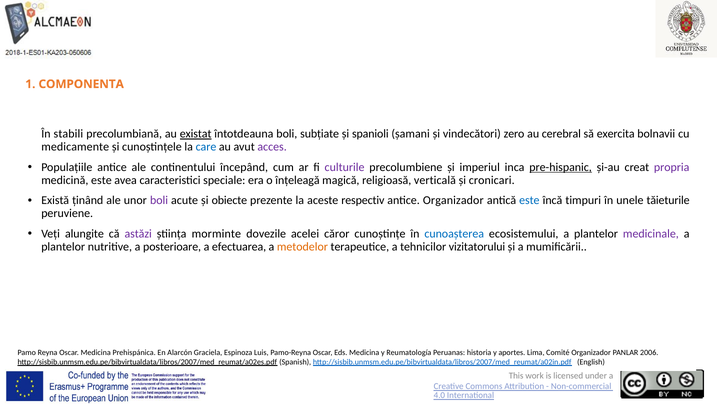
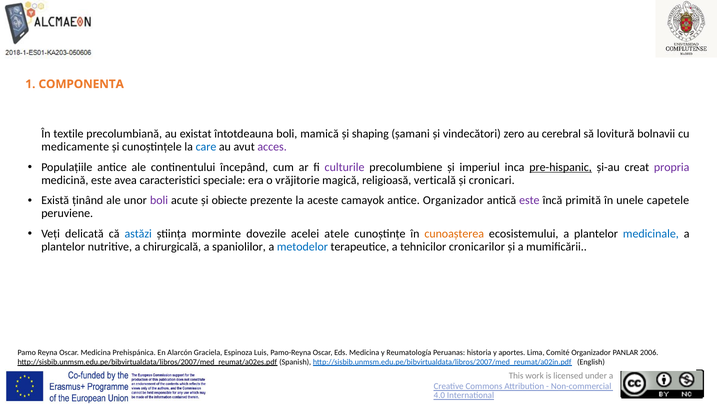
stabili: stabili -> textile (68, 134)
existat underline: present -> none (196, 134)
subțiate: subțiate -> mamică (320, 134)
spanioli: spanioli -> shaping (370, 134)
exercita: exercita -> lovitură (616, 134)
înțeleagă: înțeleagă -> vrăjitorie (297, 180)
respectiv: respectiv -> camayok (363, 200)
este colour: blue -> purple (529, 200)
timpuri: timpuri -> primită (583, 200)
tăieturile: tăieturile -> capetele (668, 200)
alungite: alungite -> delicată (84, 233)
astăzi colour: purple -> blue (138, 233)
căror: căror -> atele (337, 233)
cunoașterea colour: blue -> orange (454, 233)
medicinale colour: purple -> blue (651, 233)
posterioare: posterioare -> chirurgicală (172, 246)
efectuarea: efectuarea -> spaniolilor (239, 246)
metodelor colour: orange -> blue (302, 246)
vizitatorului: vizitatorului -> cronicarilor (477, 246)
